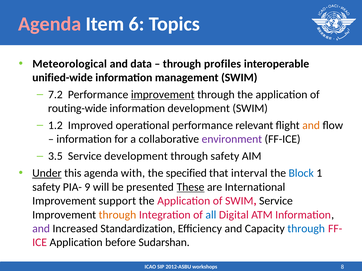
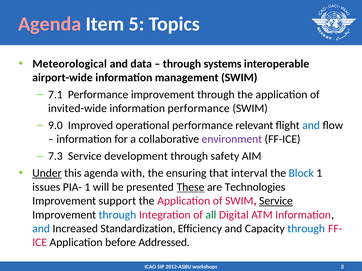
6: 6 -> 5 (137, 24)
profiles: profiles -> systems (223, 64)
unified-wide: unified-wide -> airport-wide (62, 78)
7.2: 7.2 -> 7.1 (55, 95)
improvement underline: present -> none (163, 95)
routing-wide: routing-wide -> invited-wide (78, 109)
information development: development -> performance (199, 109)
1.2: 1.2 -> 9.0 (55, 126)
and colour: orange -> blue (311, 126)
3.5: 3.5 -> 7.3 (55, 156)
specified: specified -> ensuring (186, 174)
safety: safety -> issues (46, 187)
PIA- 9: 9 -> 1 (87, 187)
International: International -> Technologies (255, 187)
Service underline: none -> present (276, 201)
through colour: orange -> blue (117, 215)
all colour: blue -> green (211, 215)
and colour: purple -> blue (41, 229)
Sudarshan: Sudarshan -> Addressed (164, 243)
